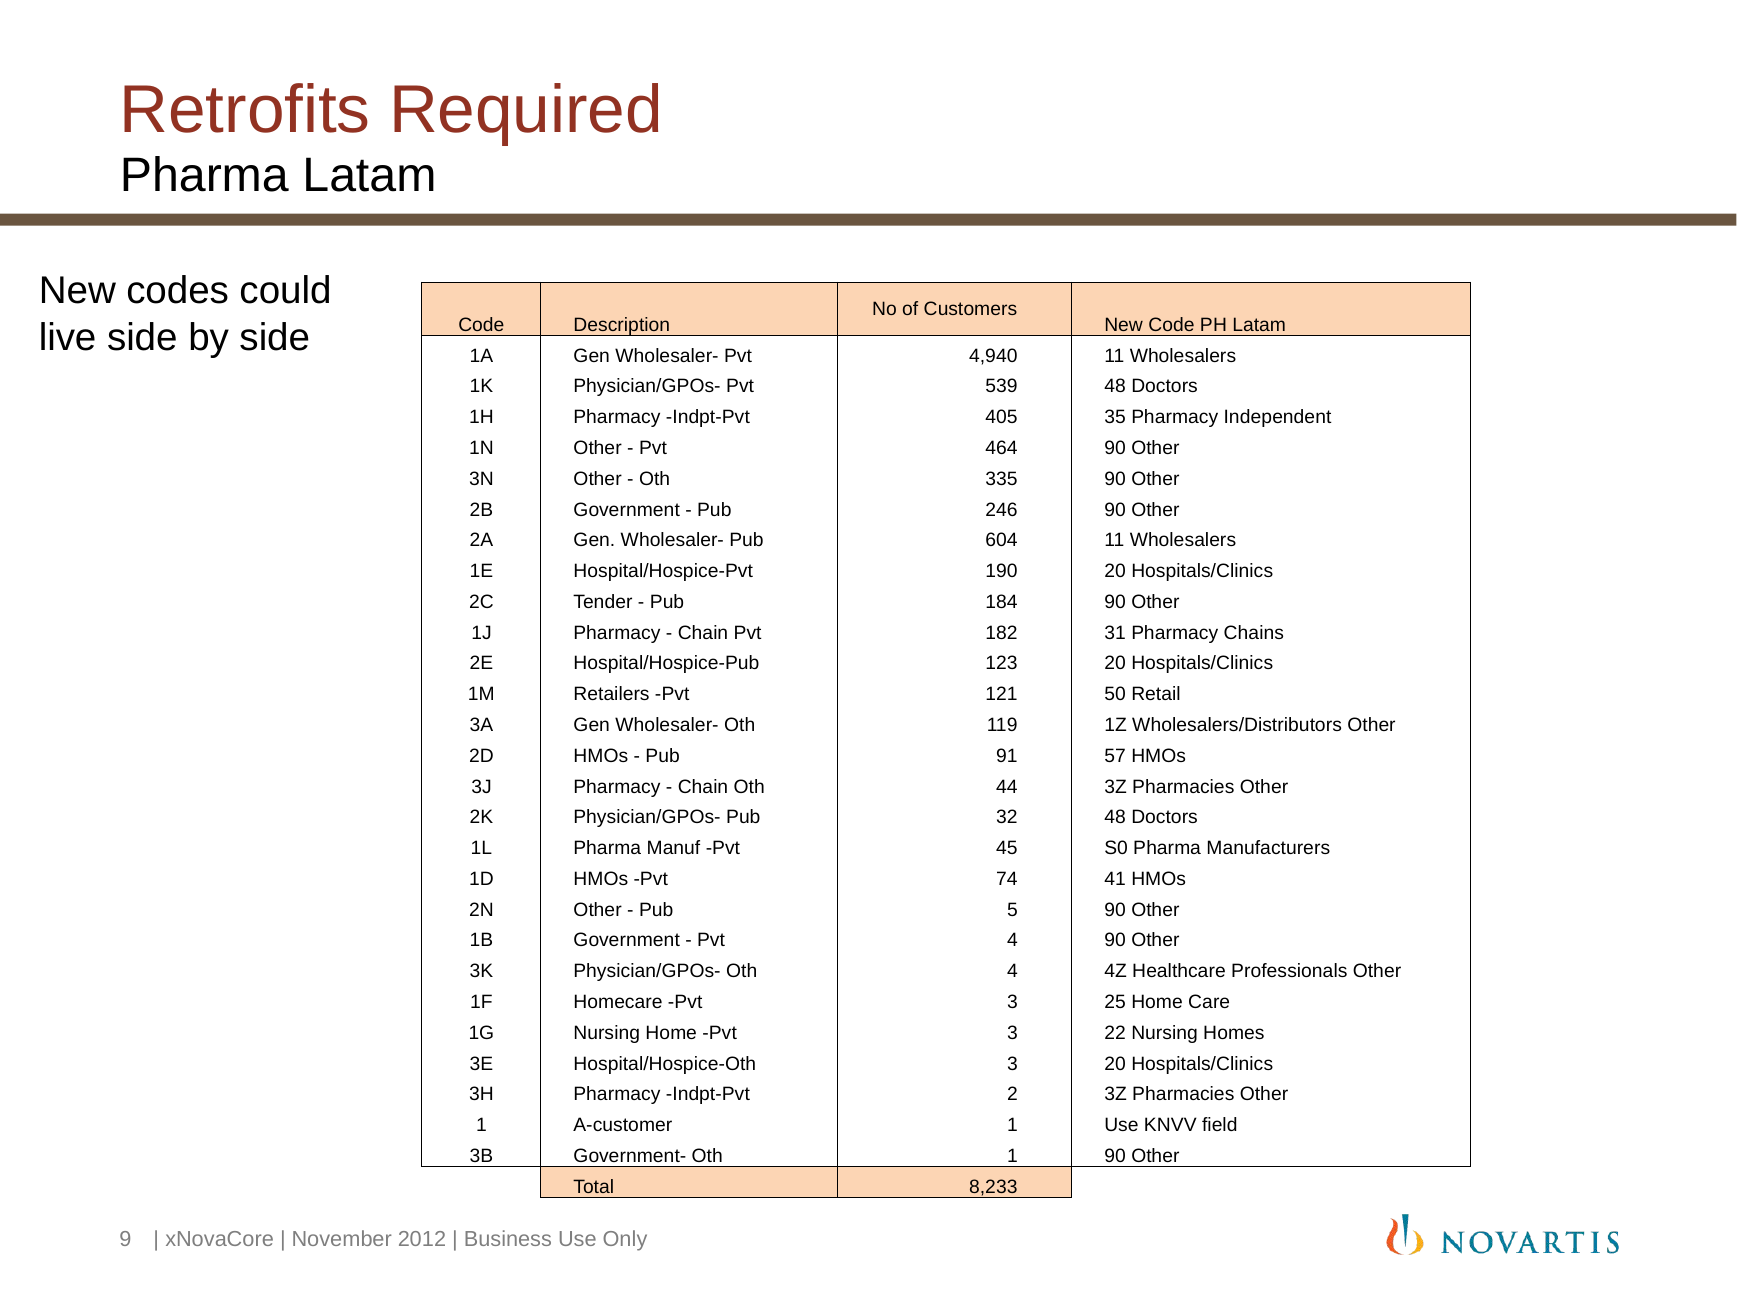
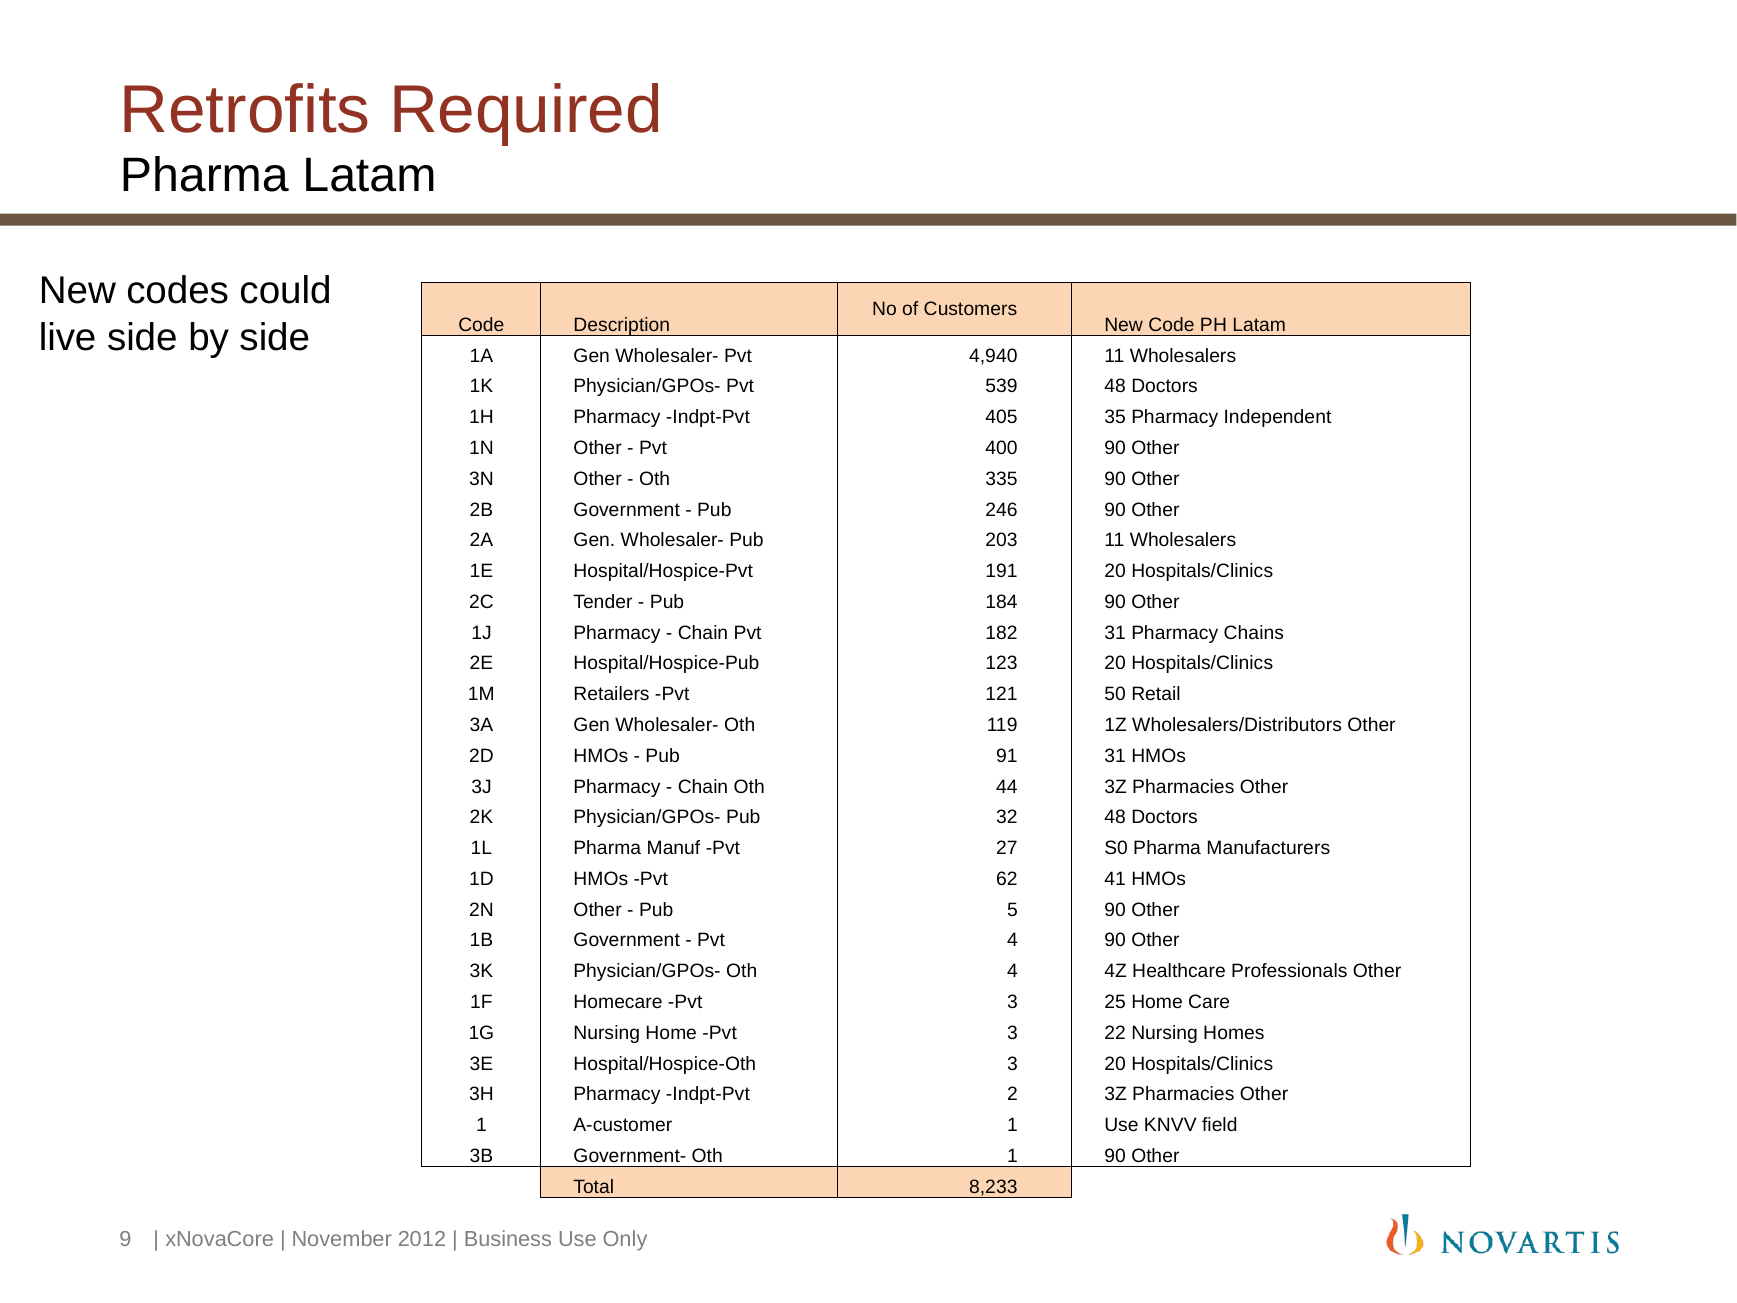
464: 464 -> 400 (1002, 448)
604: 604 -> 203 (1002, 540)
190: 190 -> 191 (1002, 571)
91 57: 57 -> 31 (1115, 756)
45: 45 -> 27 (1007, 848)
74: 74 -> 62 (1007, 879)
